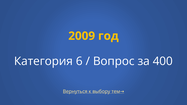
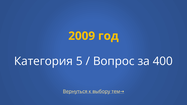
6: 6 -> 5 (79, 61)
